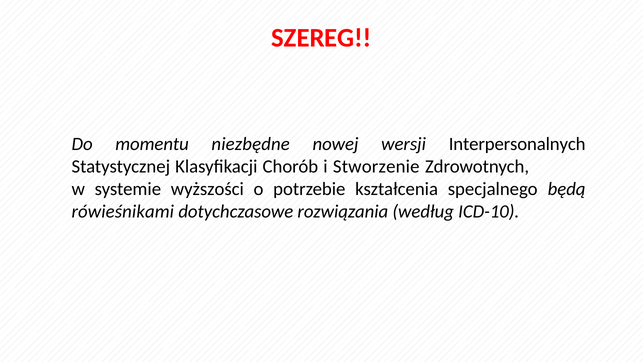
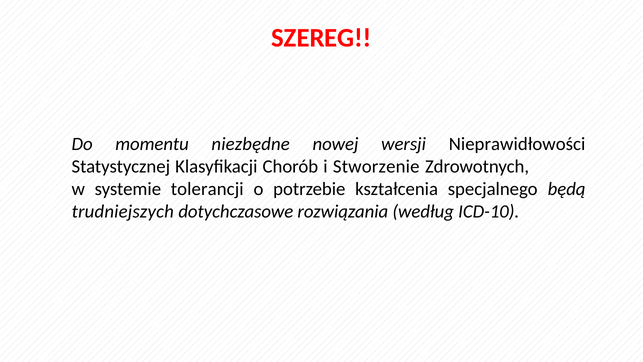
Interpersonalnych: Interpersonalnych -> Nieprawidłowości (517, 144)
wyższości: wyższości -> tolerancji (207, 189)
rówieśnikami: rówieśnikami -> trudniejszych (123, 212)
